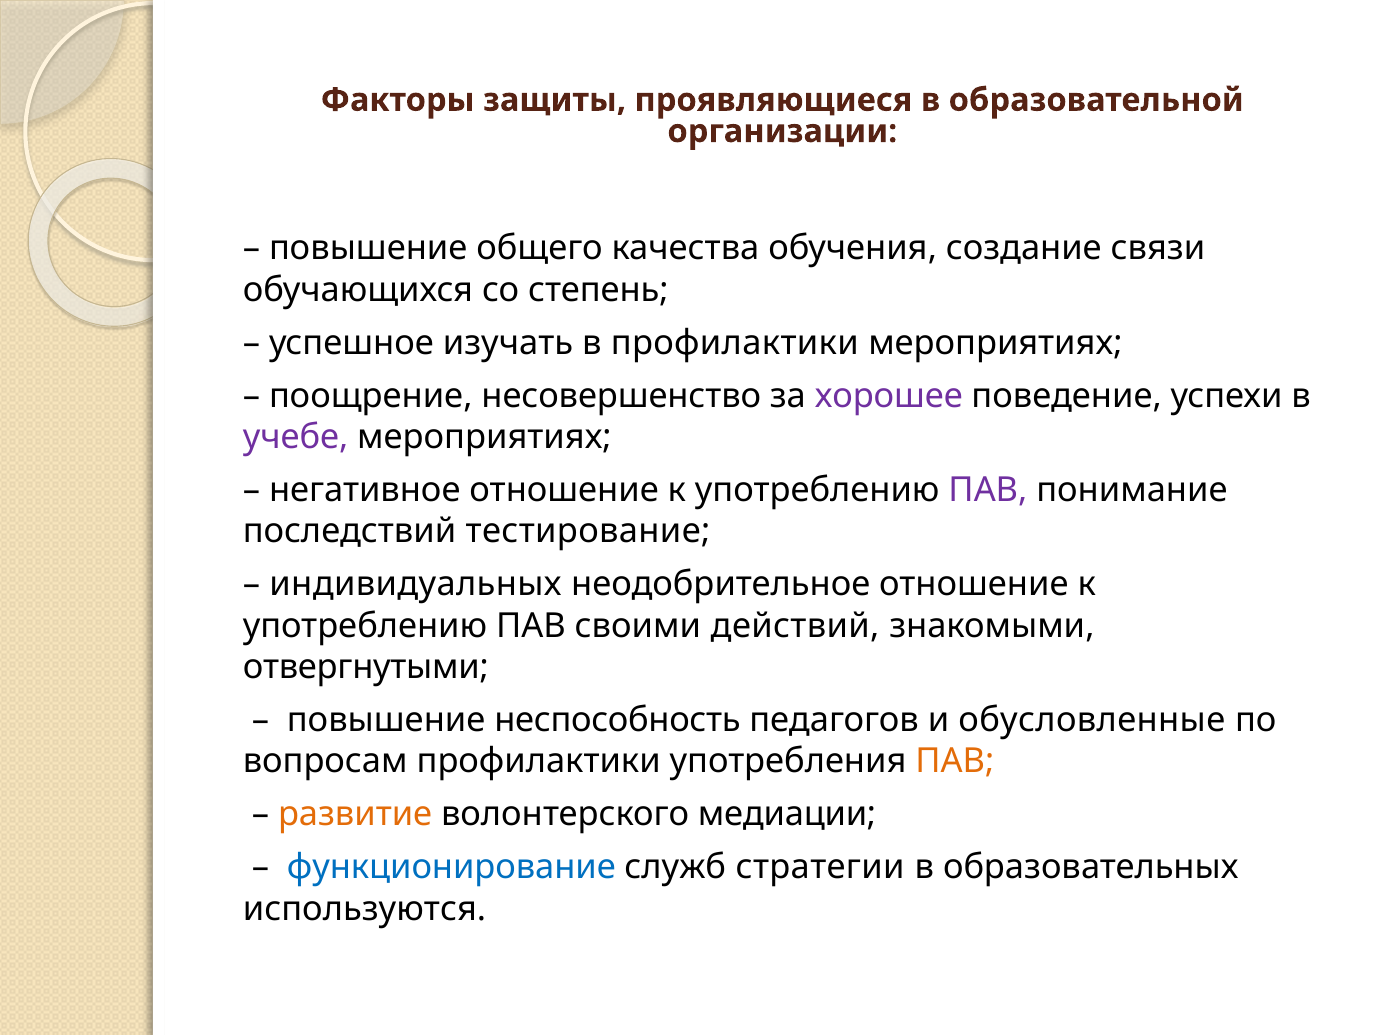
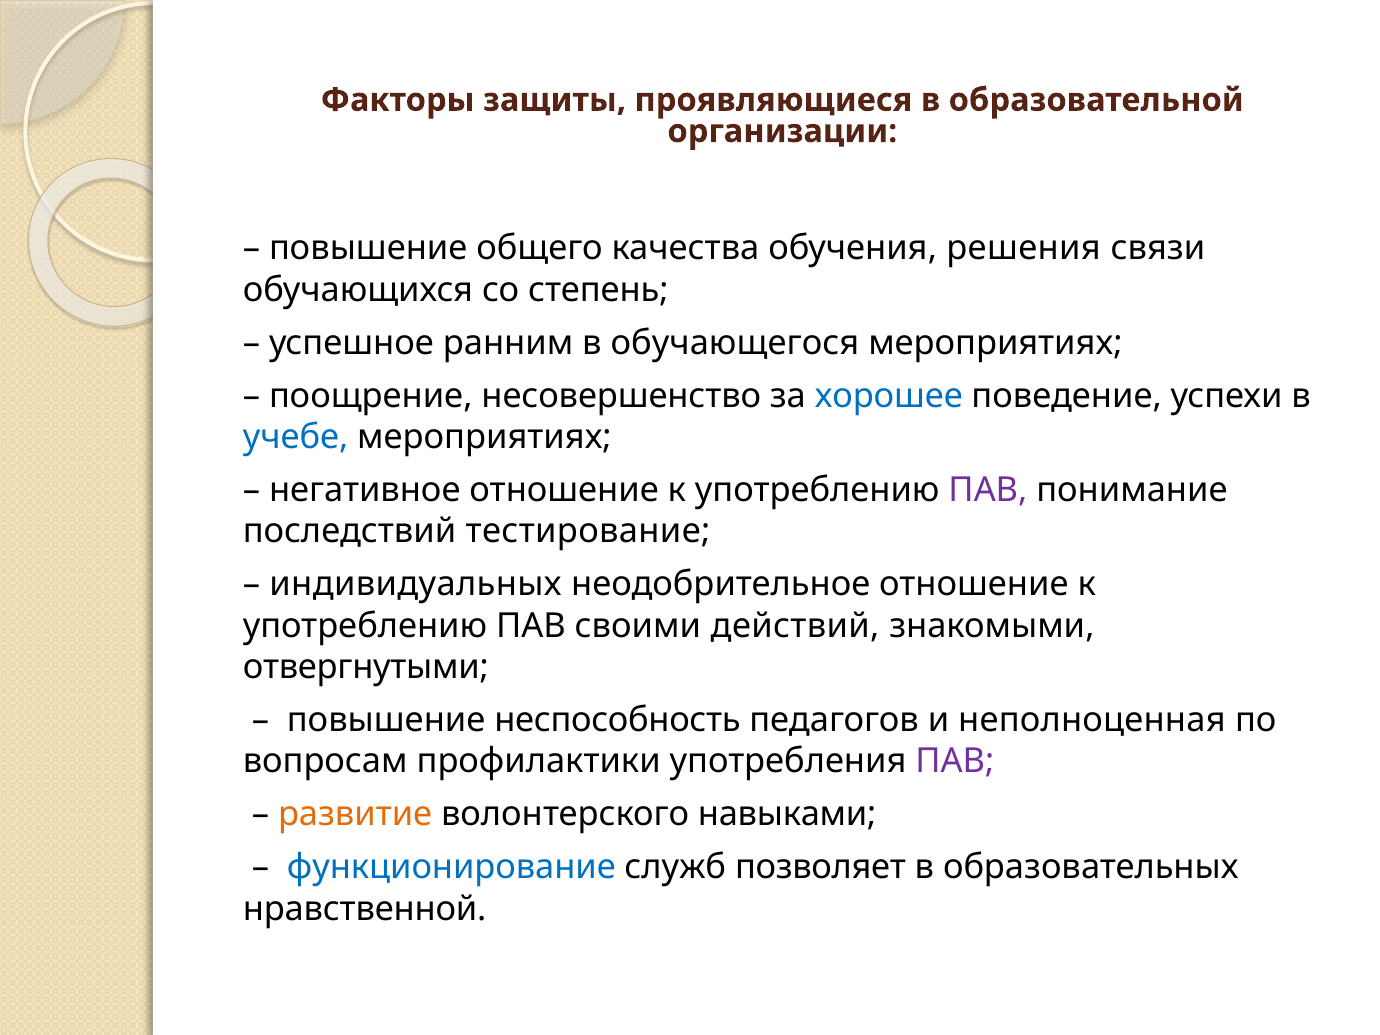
создание: создание -> решения (1024, 249)
изучать: изучать -> ранним (508, 343)
в профилактики: профилактики -> обучающегося (735, 343)
хорошее colour: purple -> blue (889, 396)
учебе colour: purple -> blue (296, 437)
обусловленные: обусловленные -> неполноценная (1092, 720)
ПАВ colour: orange -> purple (955, 762)
медиации: медиации -> навыками (787, 814)
стратегии: стратегии -> позволяет (820, 867)
используются: используются -> нравственной (365, 909)
